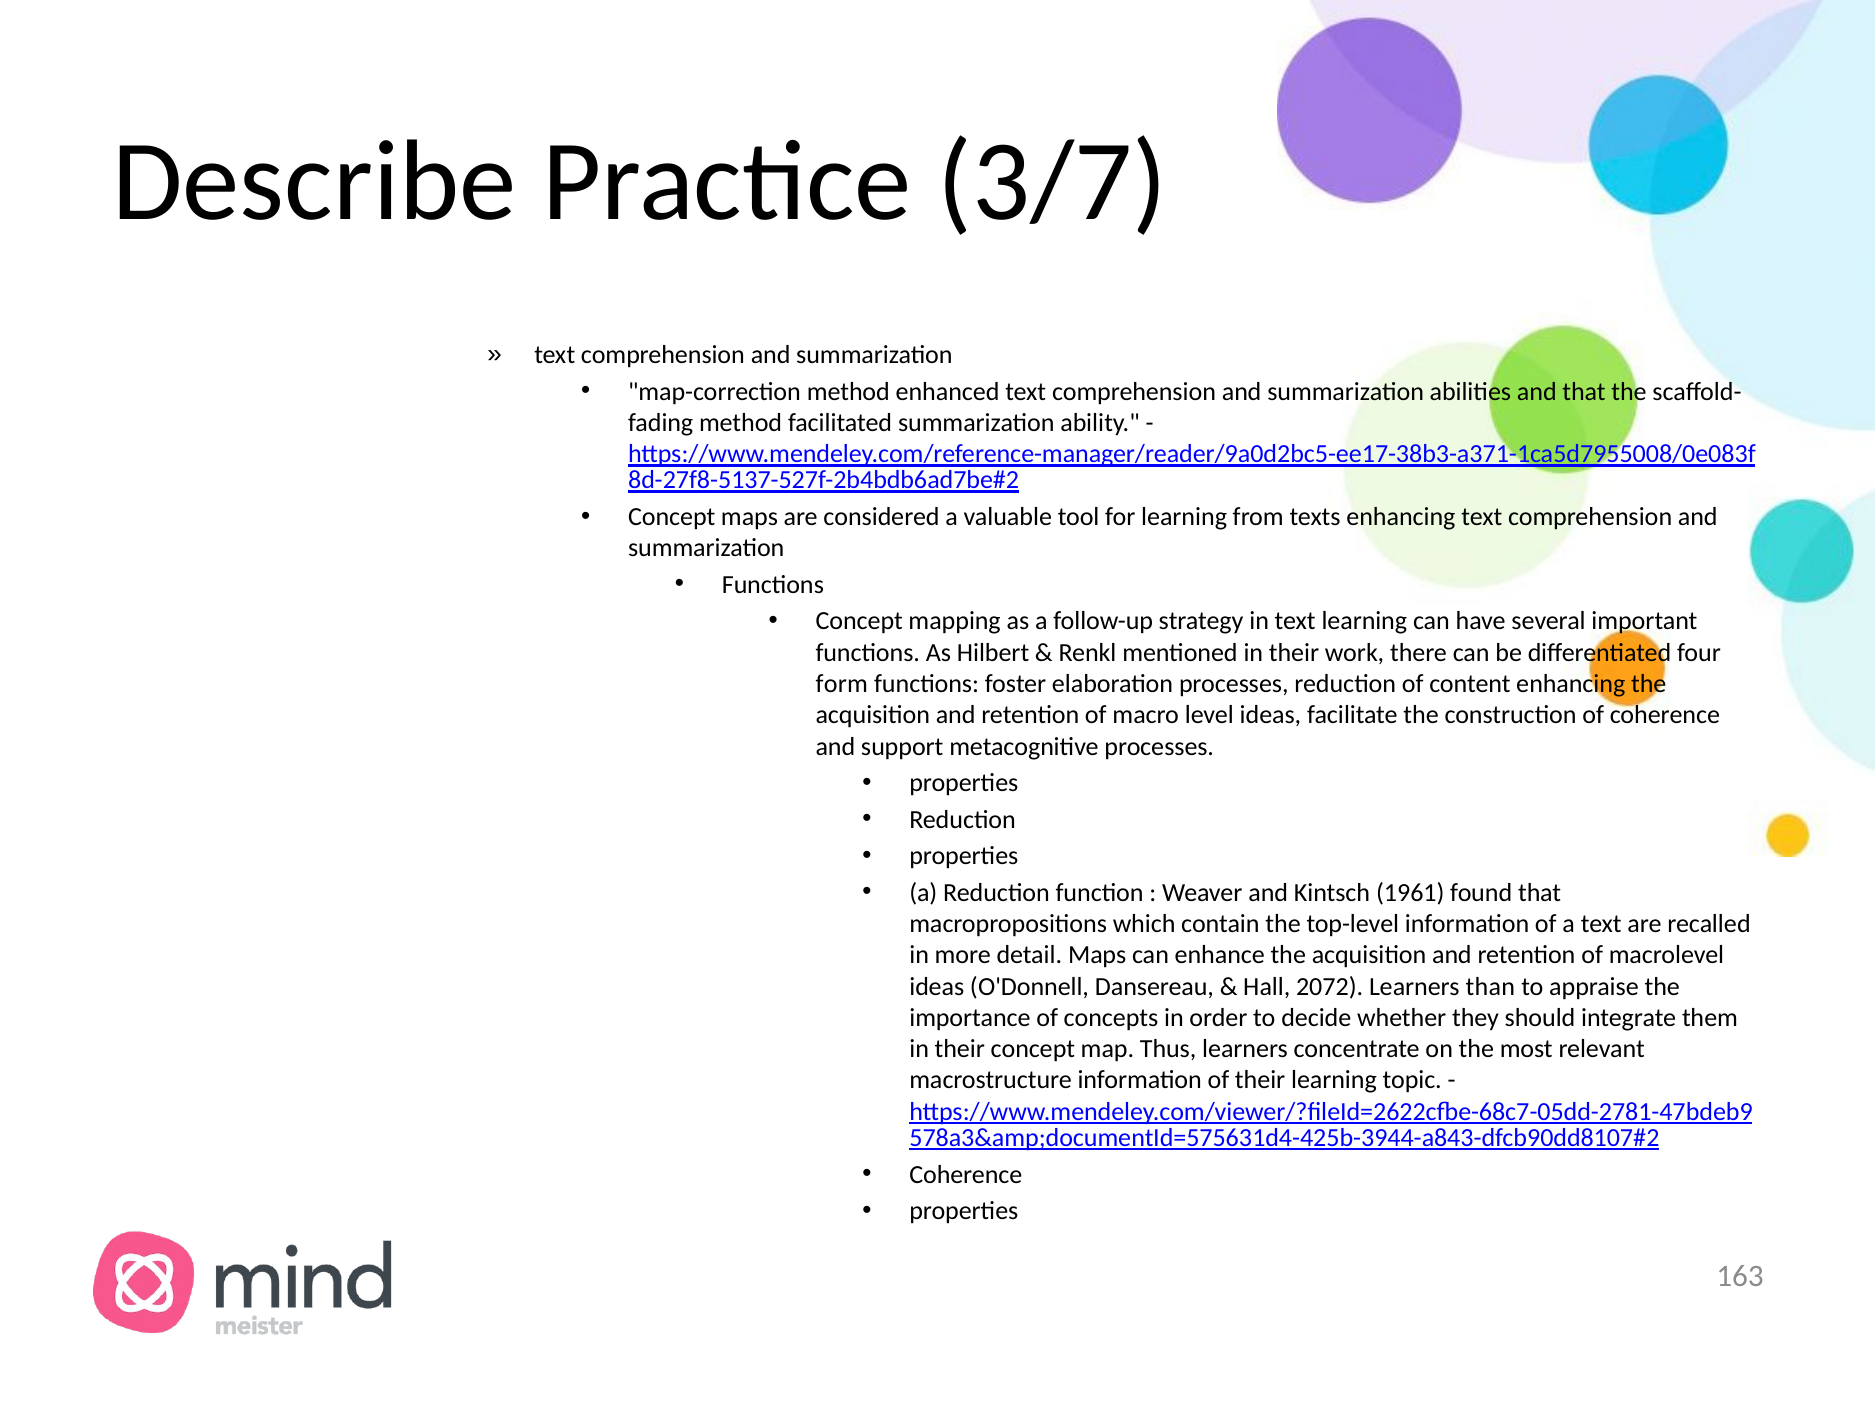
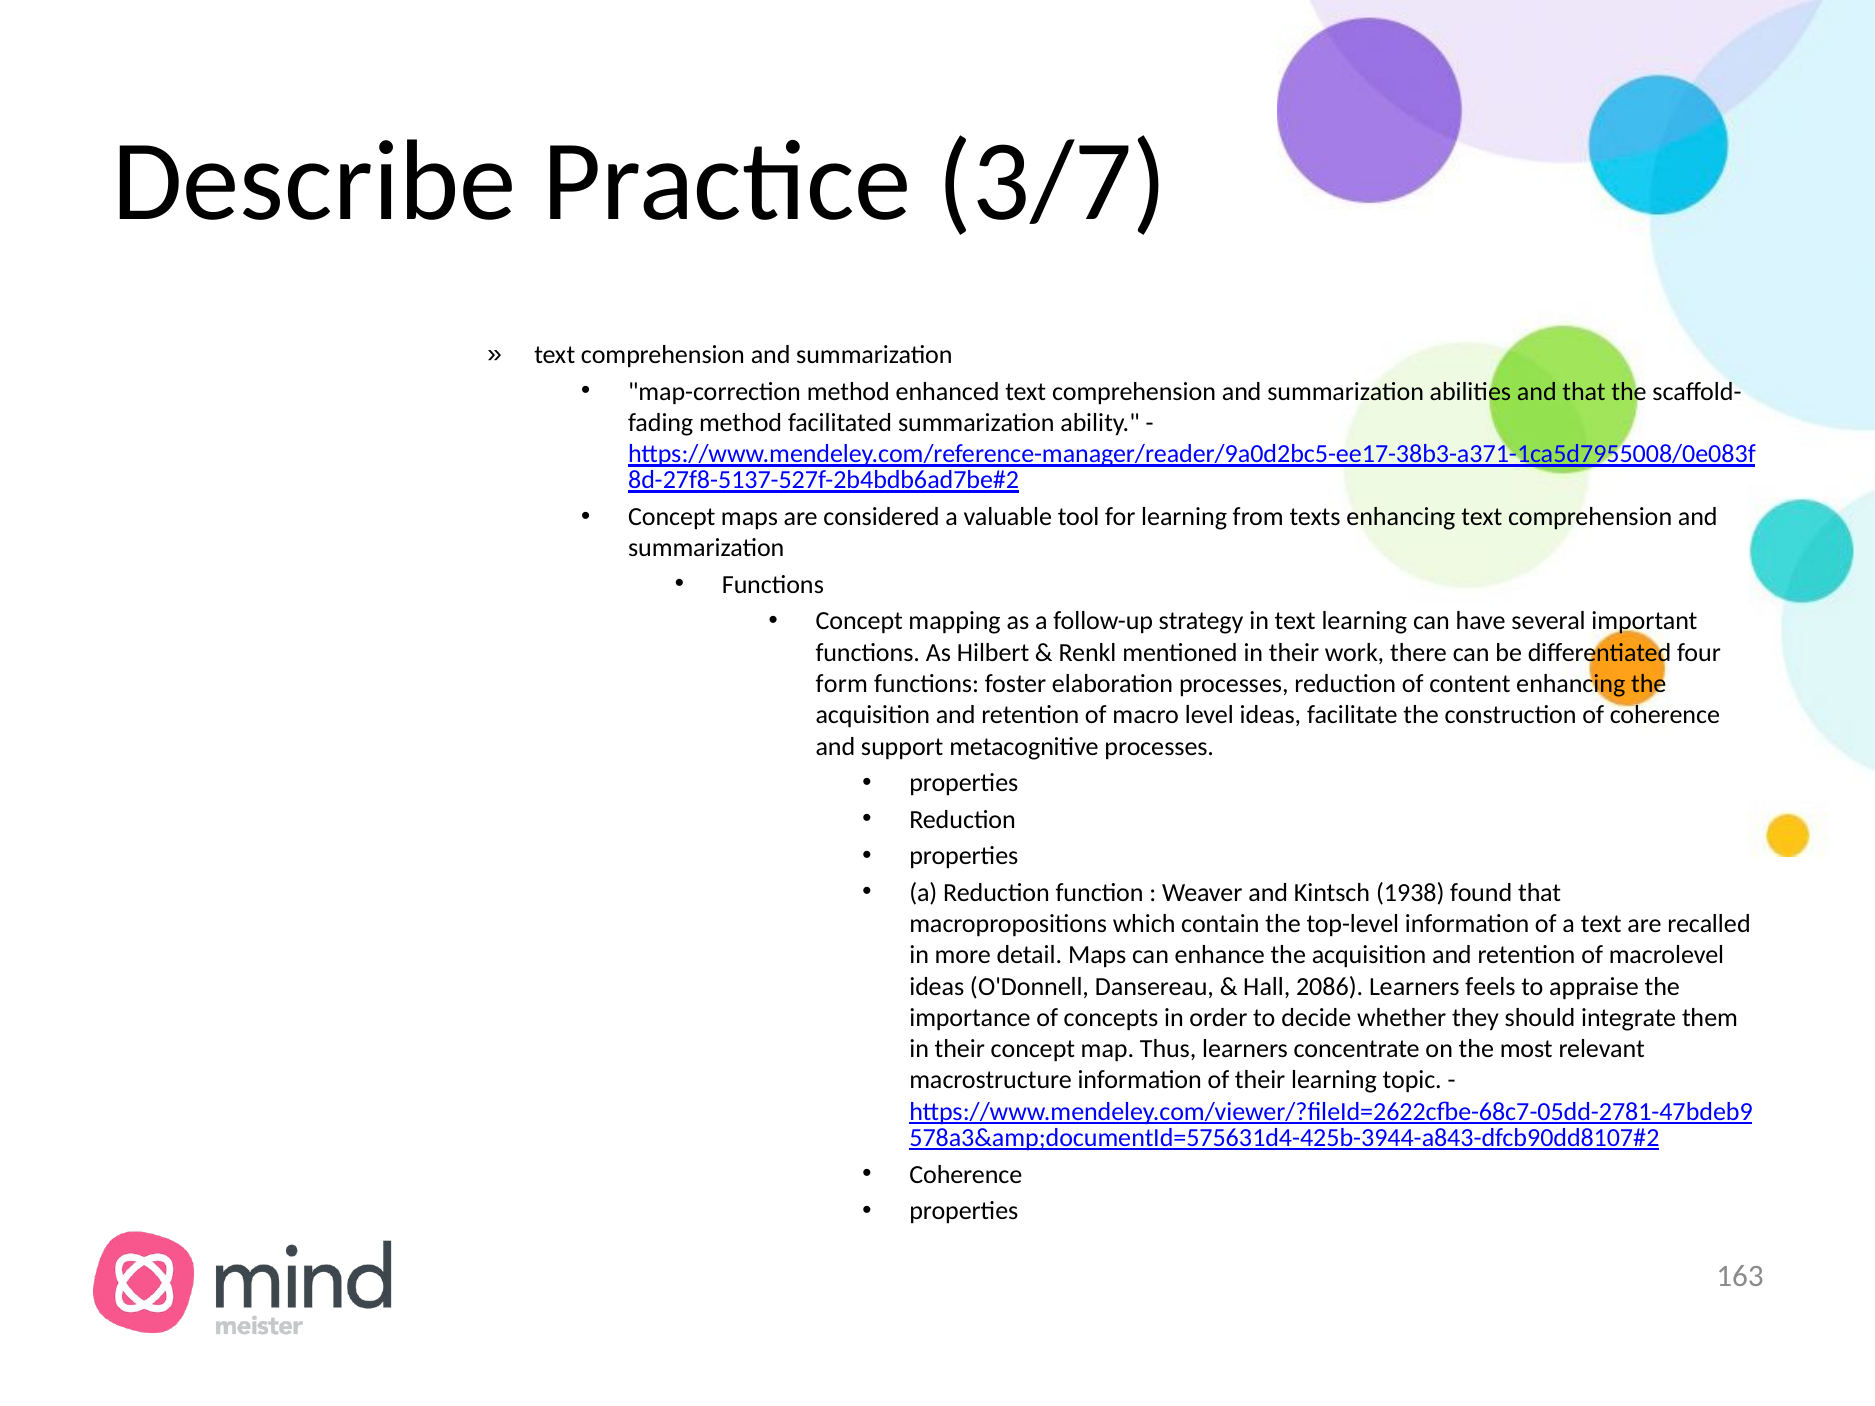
1961: 1961 -> 1938 (1410, 893)
2072: 2072 -> 2086 (1330, 987)
than: than -> feels (1490, 987)
